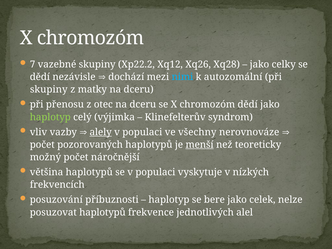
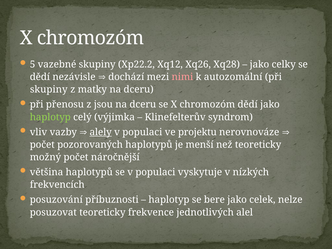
7: 7 -> 5 (33, 64)
nimi colour: light blue -> pink (182, 77)
otec: otec -> jsou (103, 105)
všechny: všechny -> projektu (197, 132)
menší underline: present -> none (200, 145)
posuzovat haplotypů: haplotypů -> teoreticky (102, 212)
